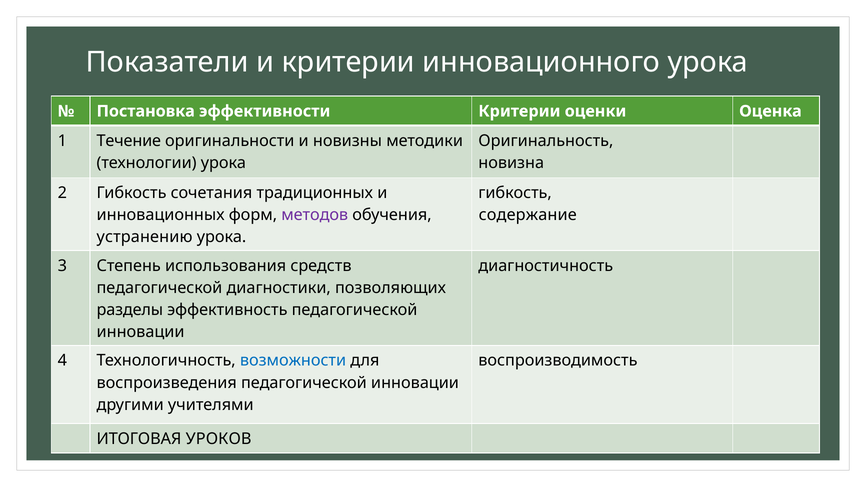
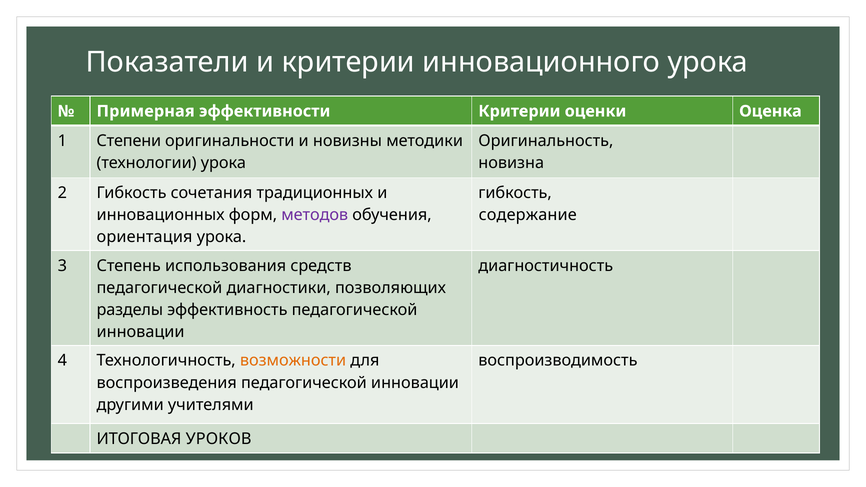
Постановка: Постановка -> Примерная (146, 111)
Течение: Течение -> Степени (129, 141)
устранению: устранению -> ориентация (145, 237)
возможности colour: blue -> orange (293, 361)
